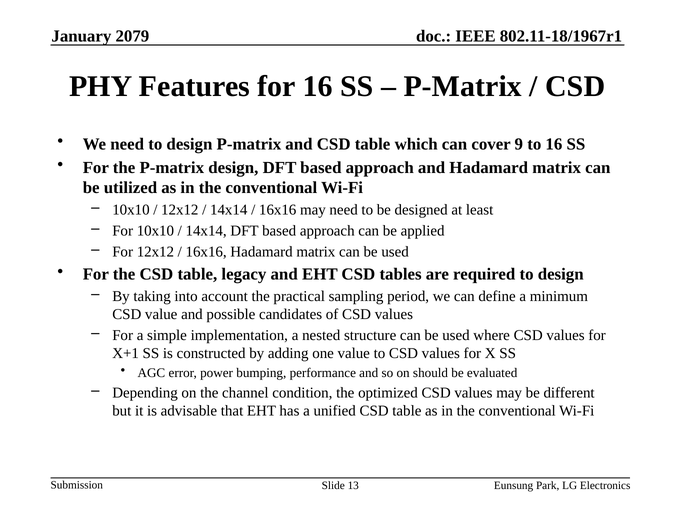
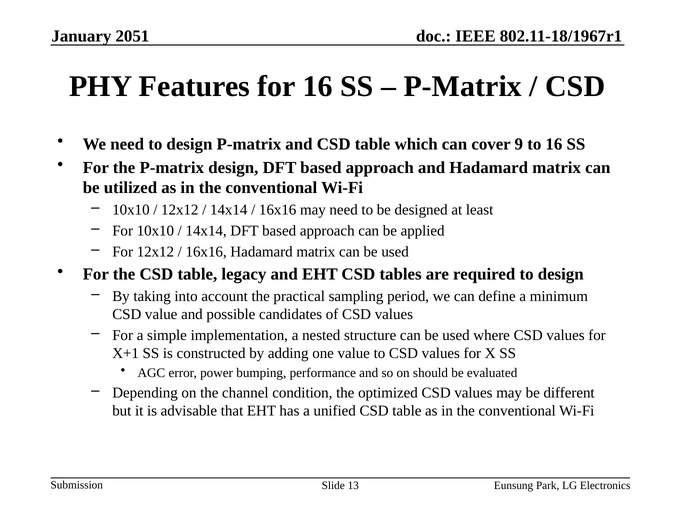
2079: 2079 -> 2051 (132, 36)
